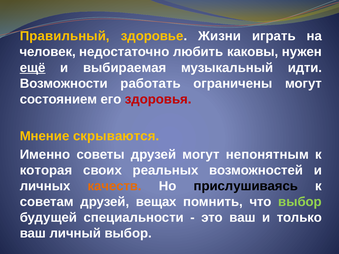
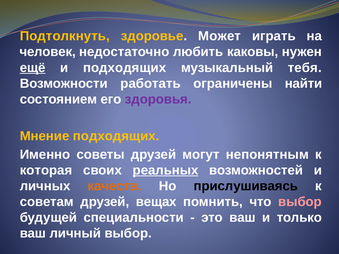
Правильный: Правильный -> Подтолкнуть (65, 36)
Жизни: Жизни -> Может (220, 36)
и выбираемая: выбираемая -> подходящих (125, 68)
идти: идти -> тебя (305, 68)
ограничены могут: могут -> найти (304, 84)
здоровья colour: red -> purple (158, 99)
Мнение скрываются: скрываются -> подходящих (116, 136)
реальных underline: none -> present (166, 170)
выбор colour: light green -> pink (300, 202)
